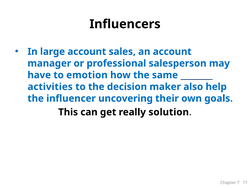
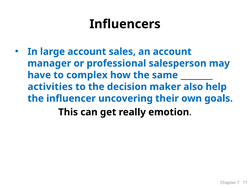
emotion: emotion -> complex (87, 75)
solution: solution -> emotion (169, 112)
